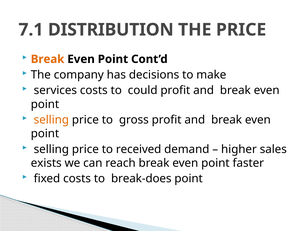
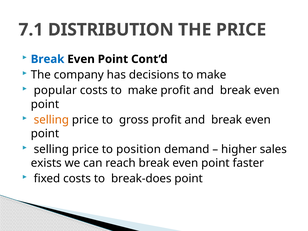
Break colour: orange -> blue (48, 59)
services: services -> popular (55, 90)
could: could -> make (143, 90)
received: received -> position (139, 149)
